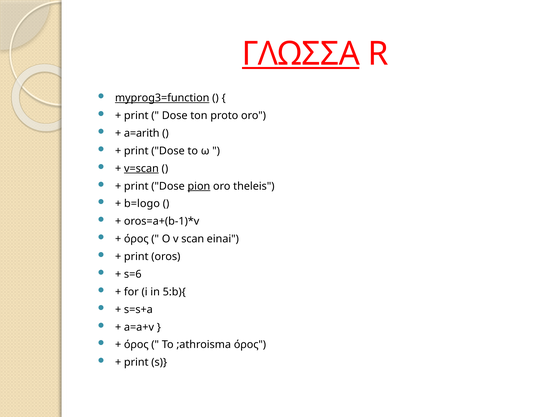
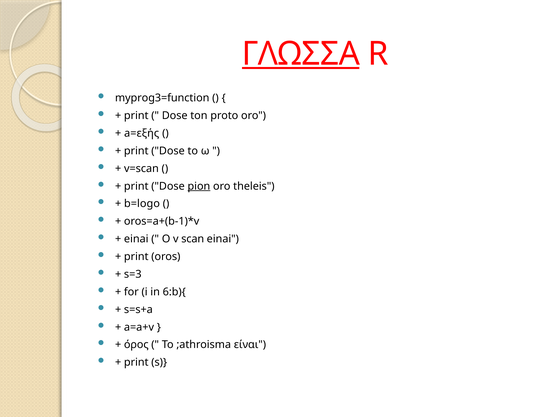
myprog3=function underline: present -> none (162, 98)
a=arith: a=arith -> a=εξής (142, 133)
v=scan underline: present -> none (141, 169)
όρος: όρος -> einai (136, 239)
s=6: s=6 -> s=3 (133, 274)
5:b){: 5:b){ -> 6:b){ (174, 292)
;athroisma όρος: όρος -> είναι (250, 345)
